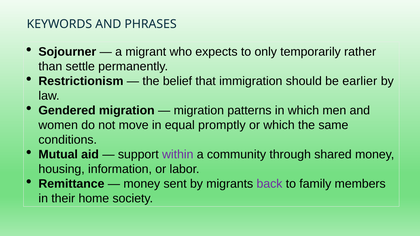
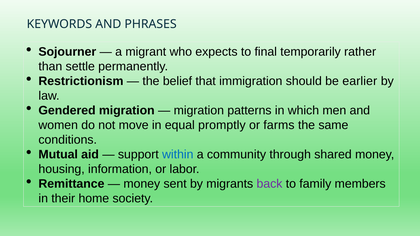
only: only -> final (266, 52)
or which: which -> farms (279, 125)
within colour: purple -> blue (178, 155)
